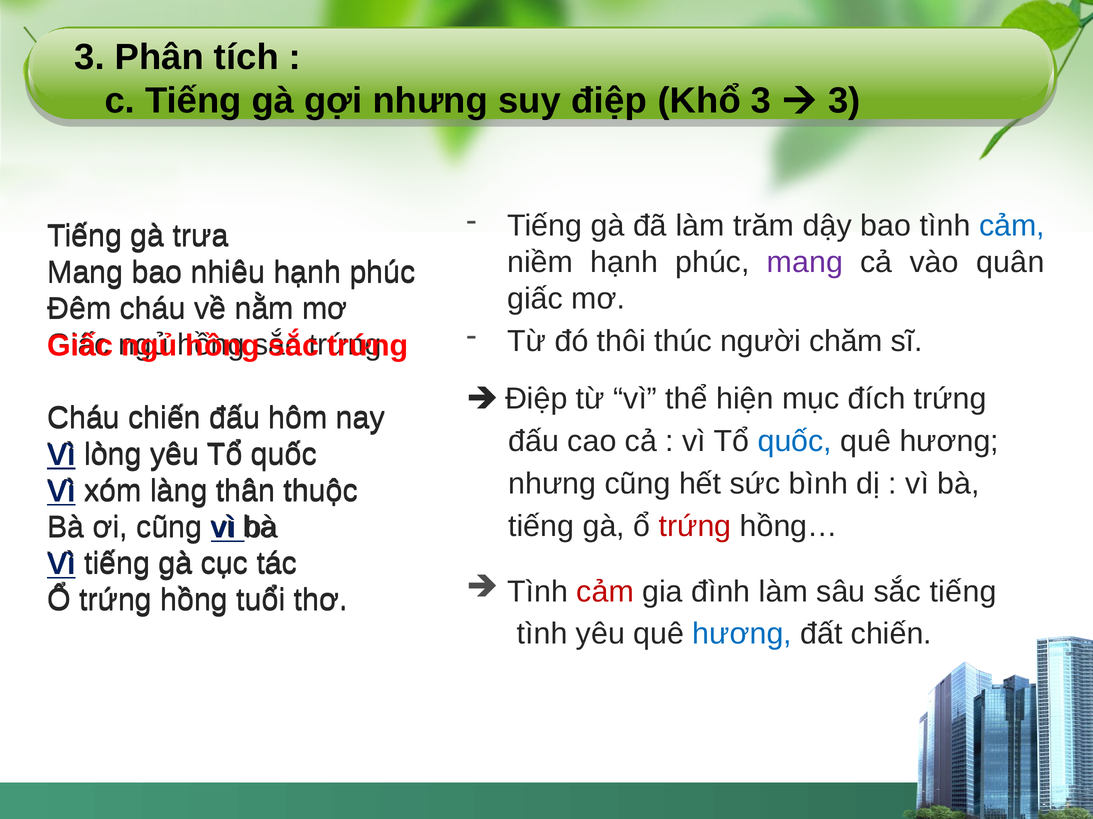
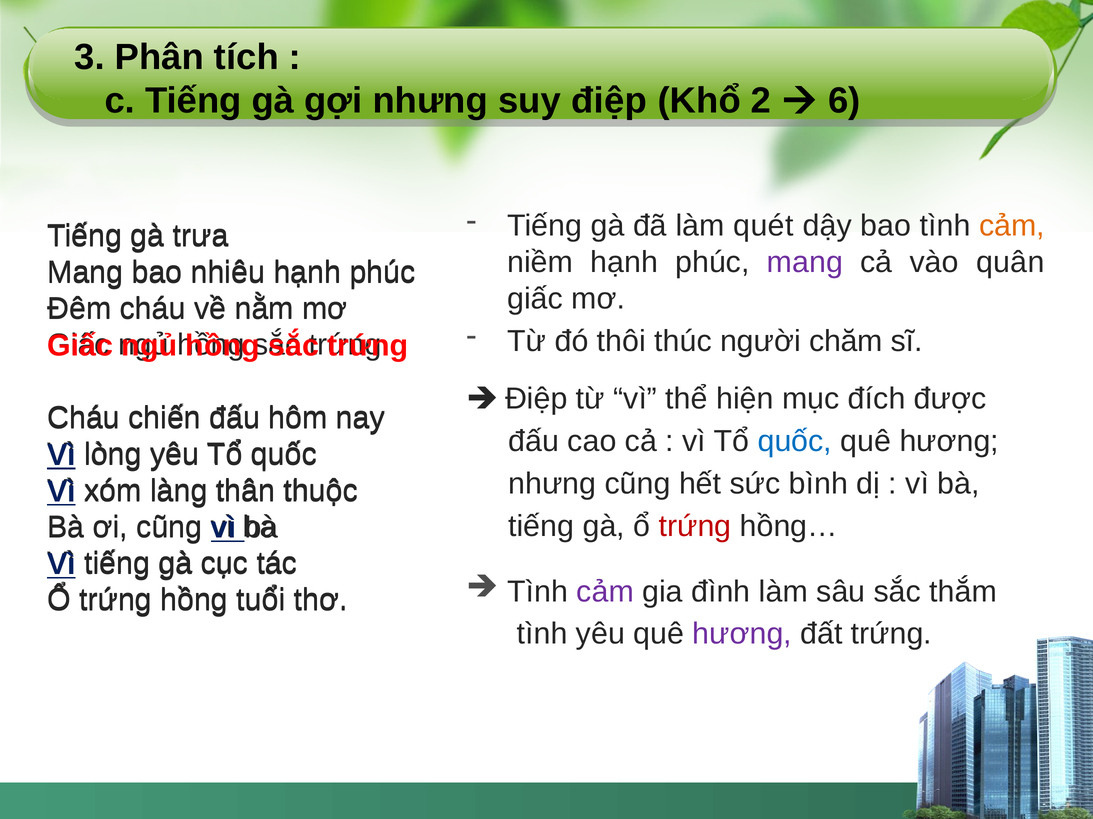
Khổ 3: 3 -> 2 (761, 101)
3: 3 -> 6 (844, 101)
trăm: trăm -> quét (763, 226)
cảm colour: blue -> orange (1012, 226)
đích trứng: trứng -> được (950, 399)
cảm colour: red -> purple (605, 592)
sắc tiếng: tiếng -> thắm (963, 592)
hương colour: blue -> purple (742, 635)
đất chiến: chiến -> trứng (891, 635)
